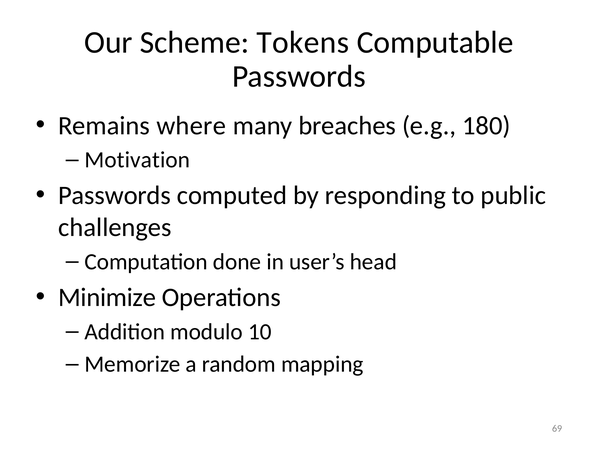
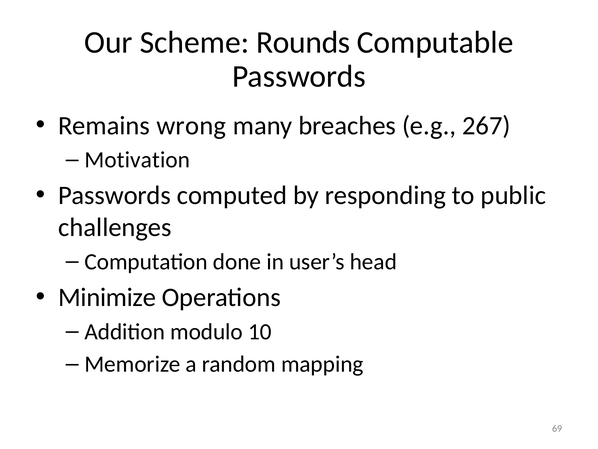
Tokens: Tokens -> Rounds (303, 42)
where: where -> wrong (191, 125)
180: 180 -> 267 (486, 125)
